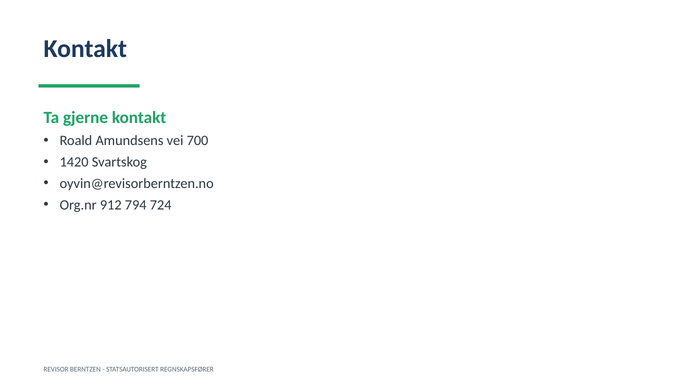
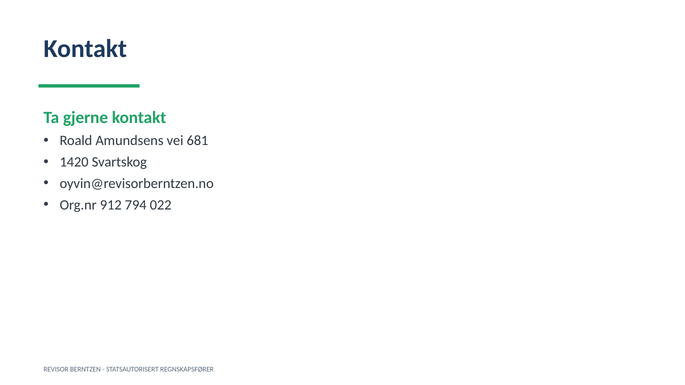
700: 700 -> 681 (198, 141)
724: 724 -> 022 (161, 205)
